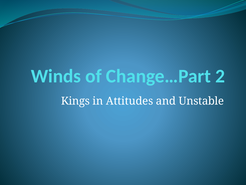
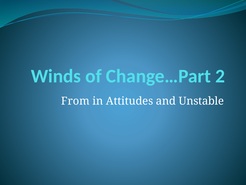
Kings: Kings -> From (75, 101)
